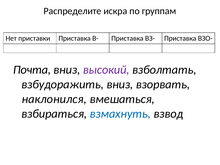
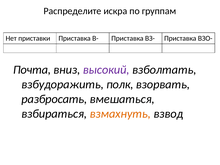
взбудоражить вниз: вниз -> полк (120, 84)
наклонился: наклонился -> разбросать (54, 99)
взмахнуть colour: blue -> orange (120, 114)
